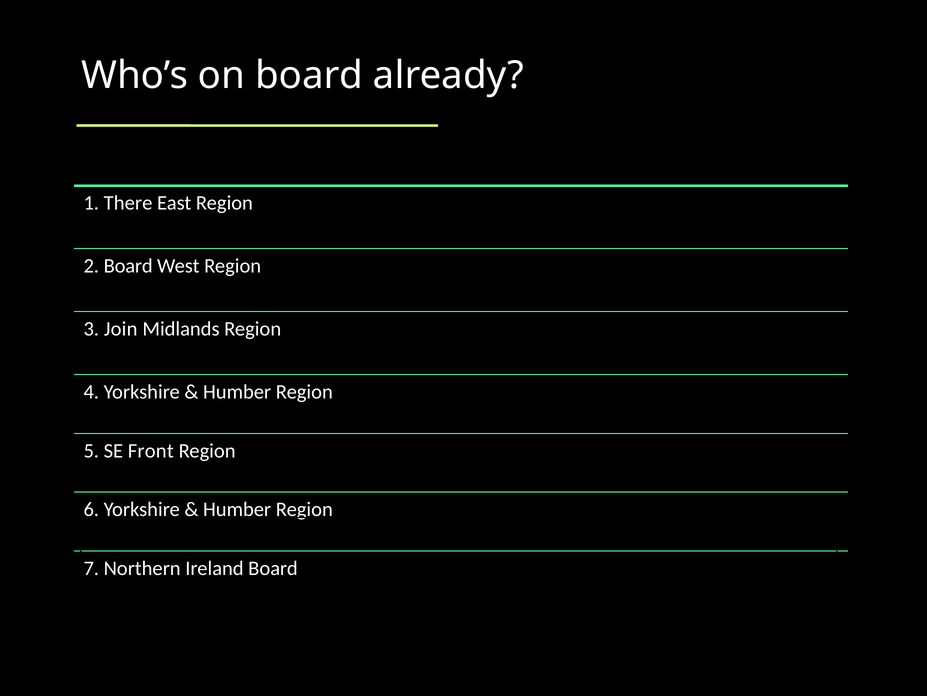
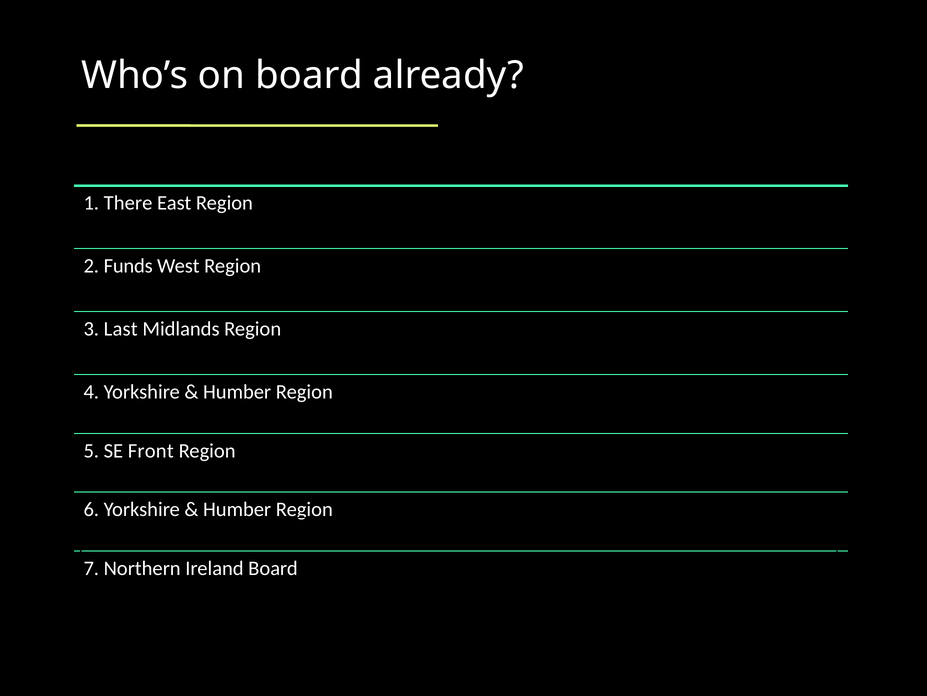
2 Board: Board -> Funds (128, 266)
Join: Join -> Last (121, 329)
